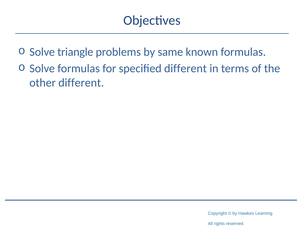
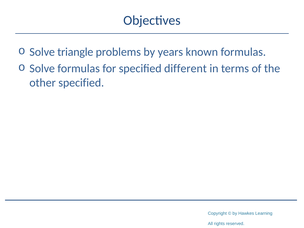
same: same -> years (170, 52)
other different: different -> specified (81, 83)
